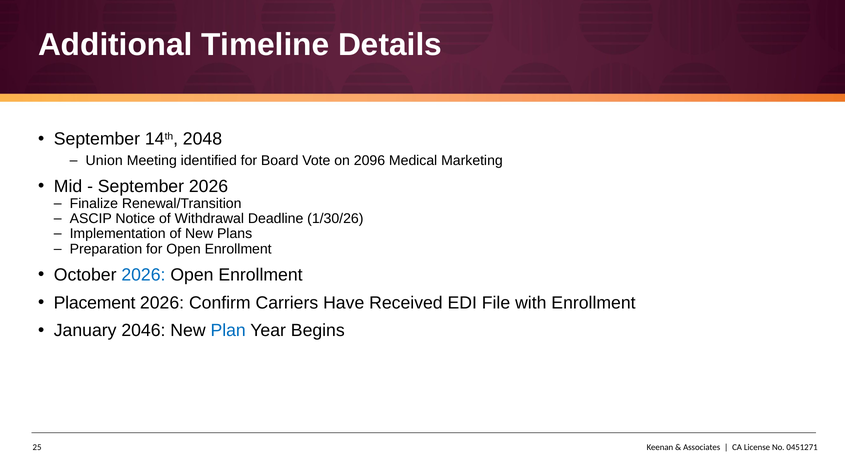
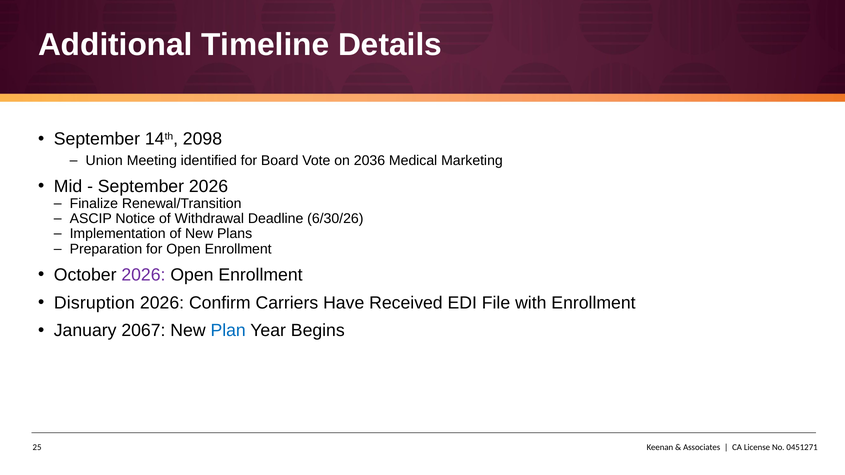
2048: 2048 -> 2098 (202, 139)
2096: 2096 -> 2036 (369, 161)
1/30/26: 1/30/26 -> 6/30/26 (335, 219)
2026 colour: blue -> purple (143, 275)
Placement: Placement -> Disruption (94, 303)
2046: 2046 -> 2067 (143, 331)
